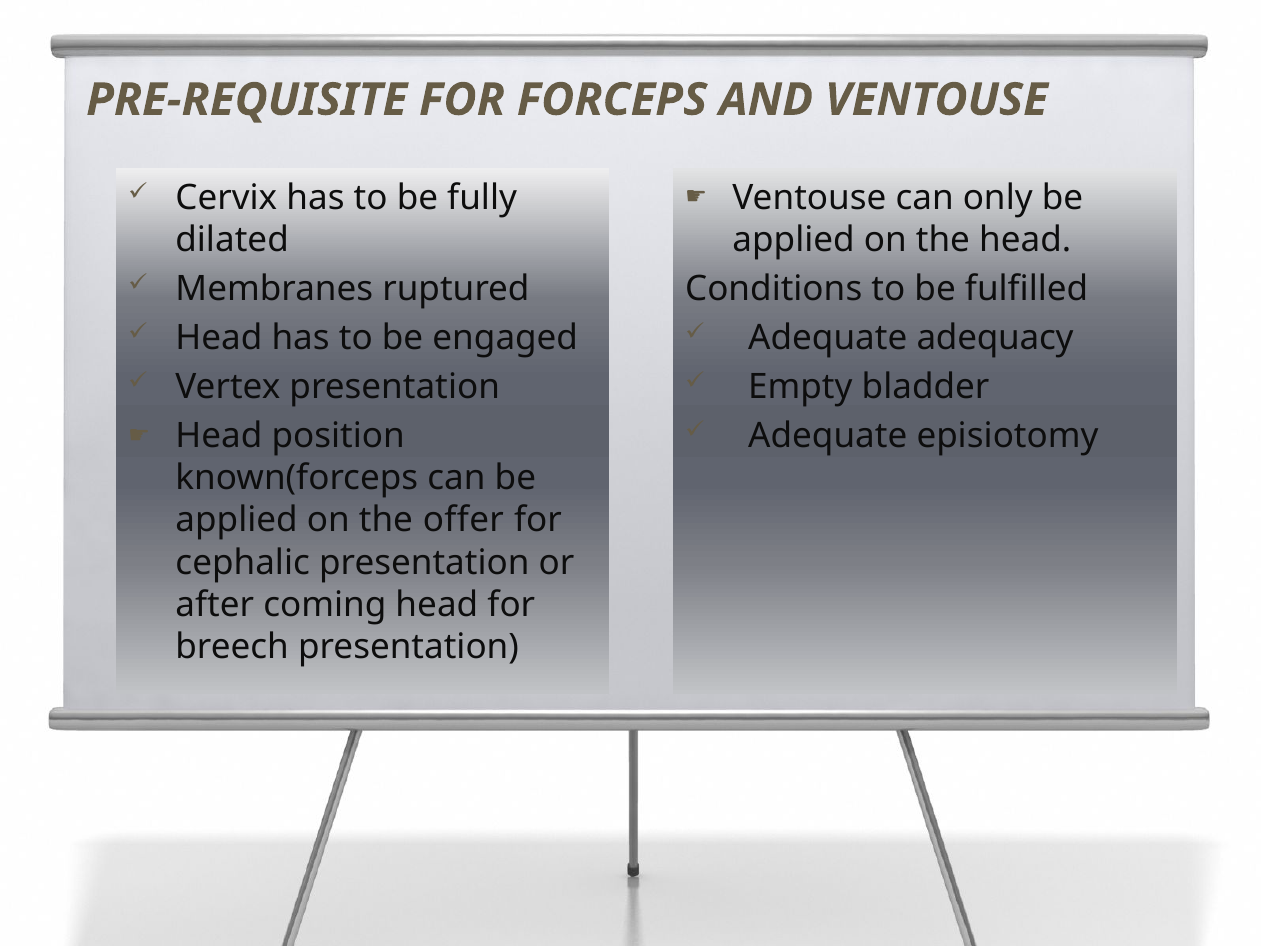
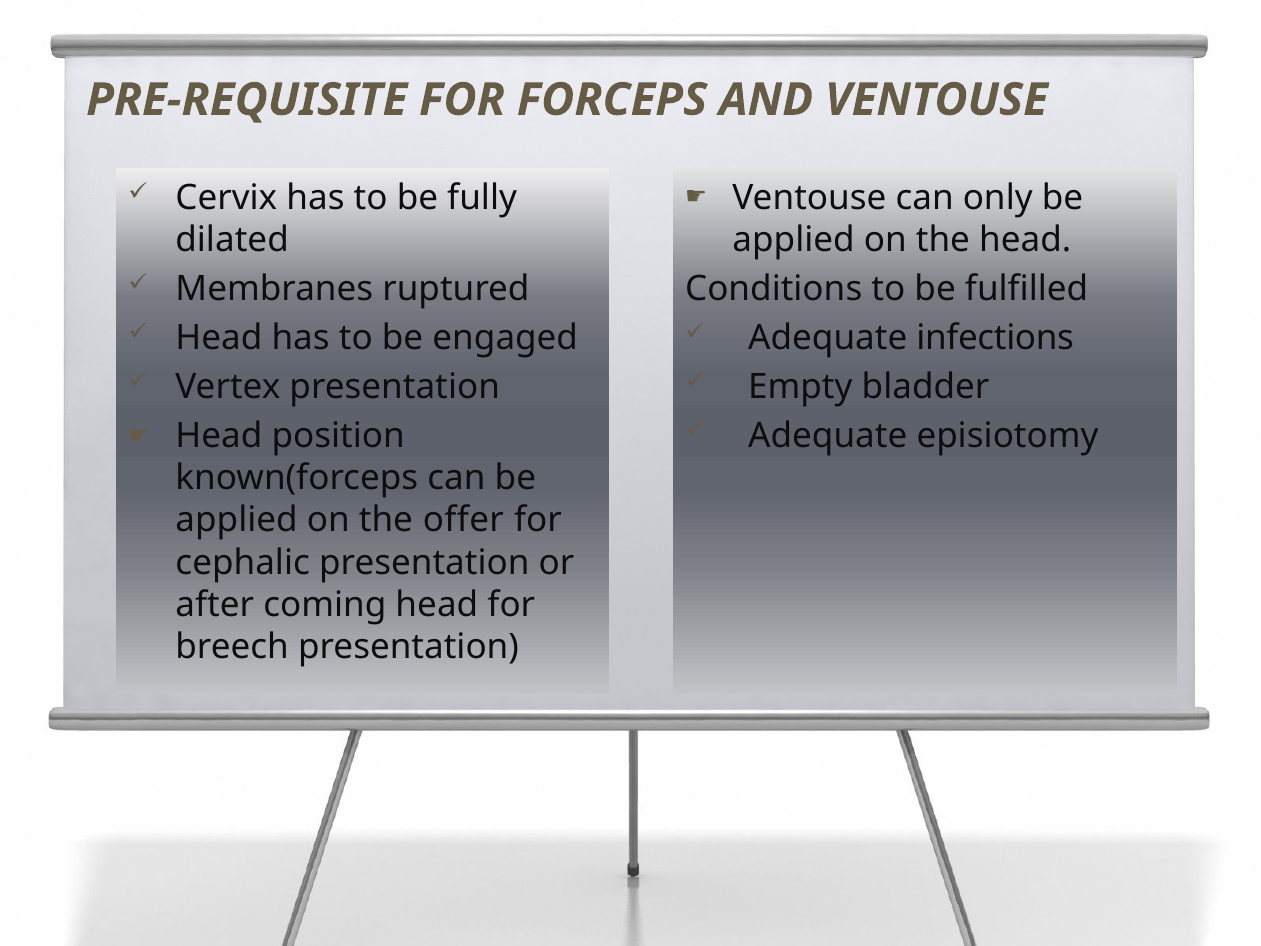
adequacy: adequacy -> infections (995, 338)
